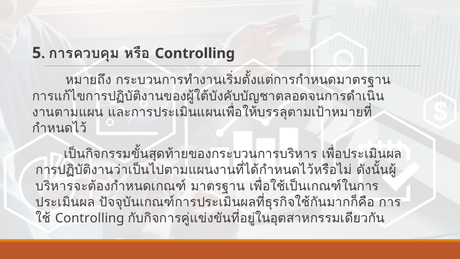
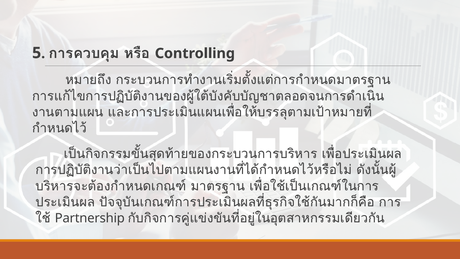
Controlling: Controlling -> Partnership (90, 218)
